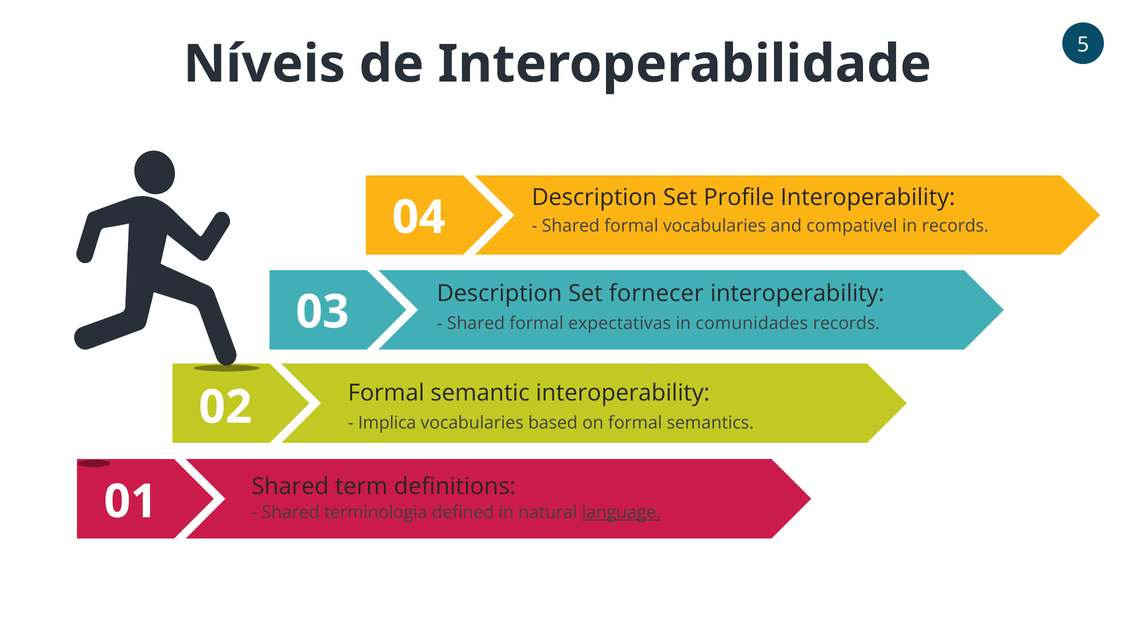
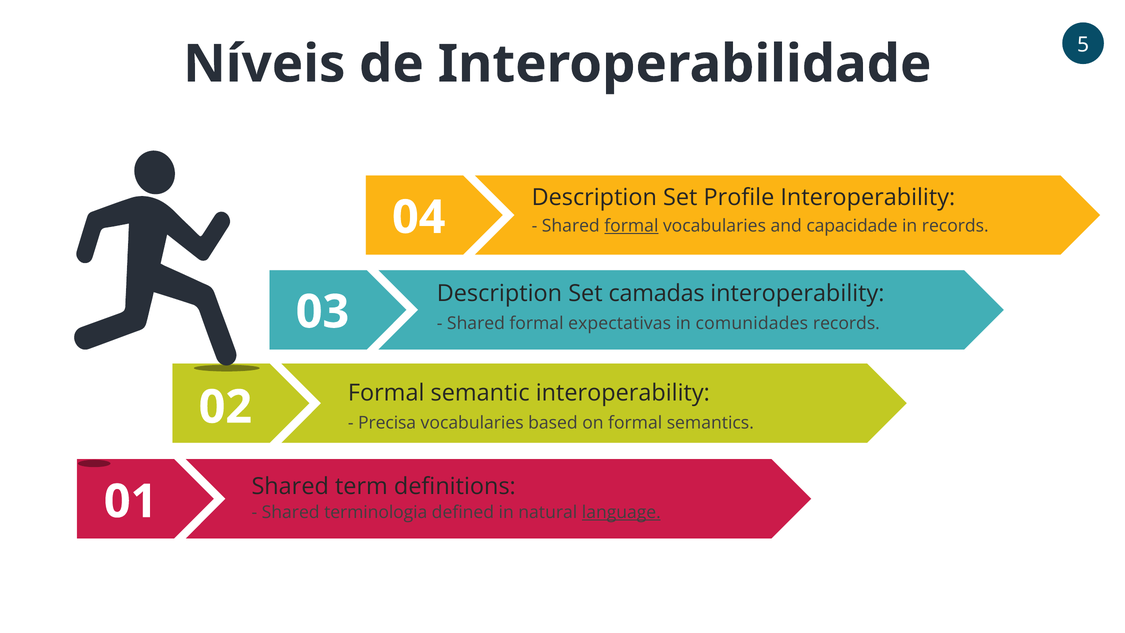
formal underline: none -> present (631, 226)
compativel: compativel -> capacidade (852, 226)
fornecer: fornecer -> camadas (657, 294)
Implica: Implica -> Precisa (387, 423)
